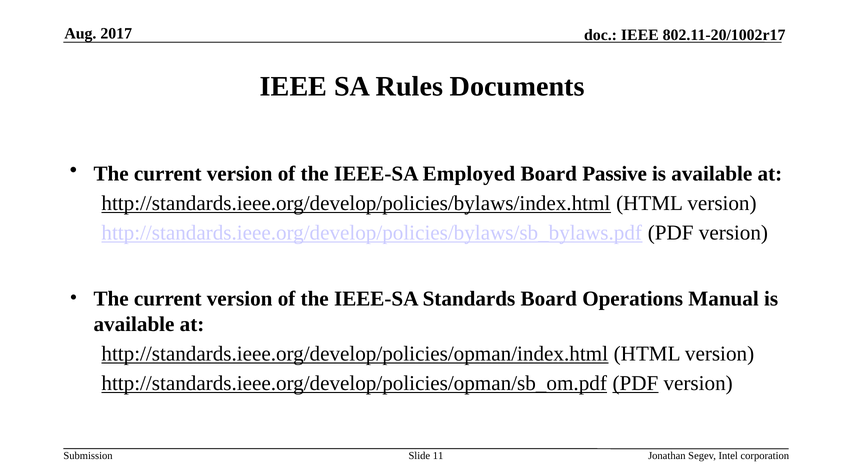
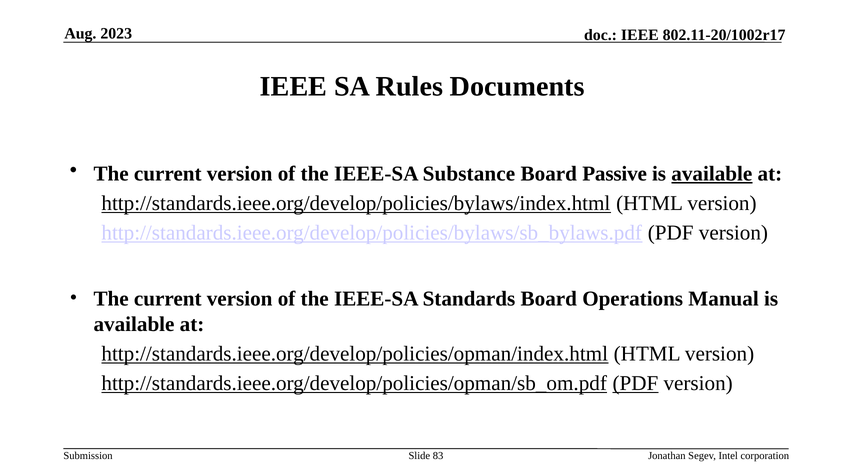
2017: 2017 -> 2023 (116, 34)
Employed: Employed -> Substance (469, 174)
available underline: none -> present (712, 174)
11: 11 -> 83 (438, 456)
